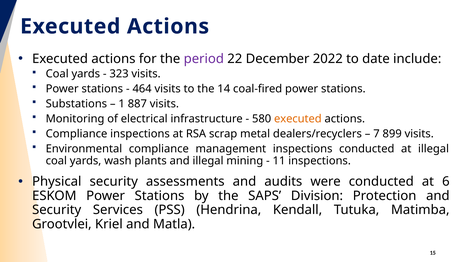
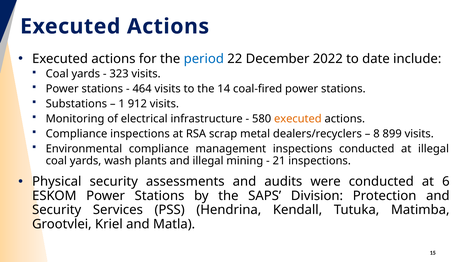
period colour: purple -> blue (204, 59)
887: 887 -> 912 (137, 104)
7: 7 -> 8 (376, 134)
11: 11 -> 21 (279, 161)
